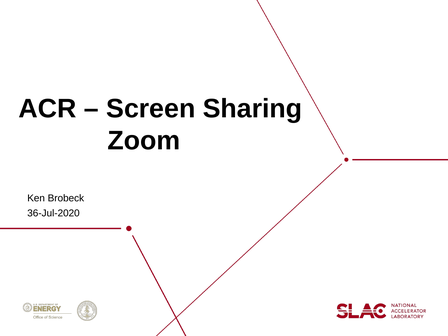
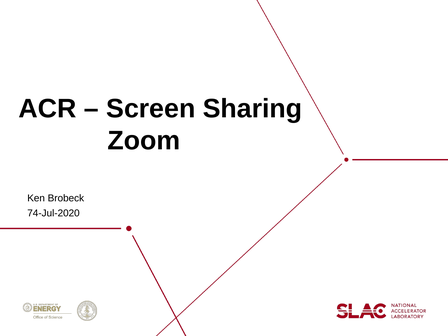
36-Jul-2020: 36-Jul-2020 -> 74-Jul-2020 (53, 213)
